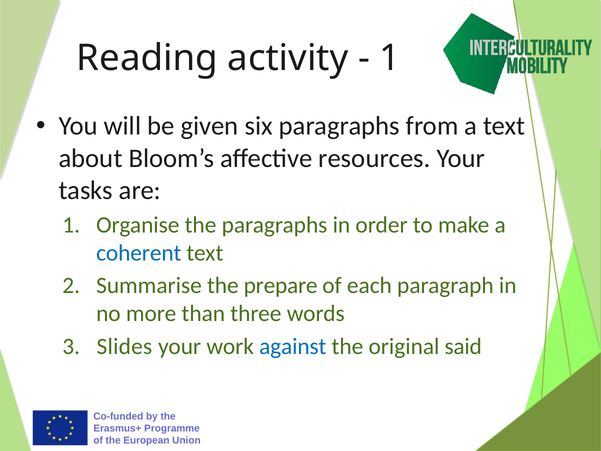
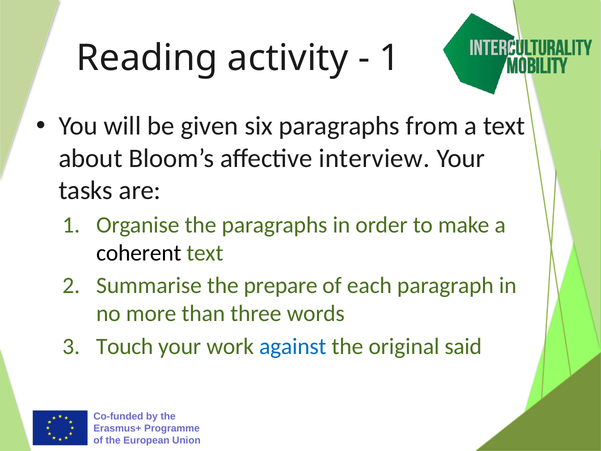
resources: resources -> interview (374, 158)
coherent colour: blue -> black (139, 253)
Slides: Slides -> Touch (125, 346)
